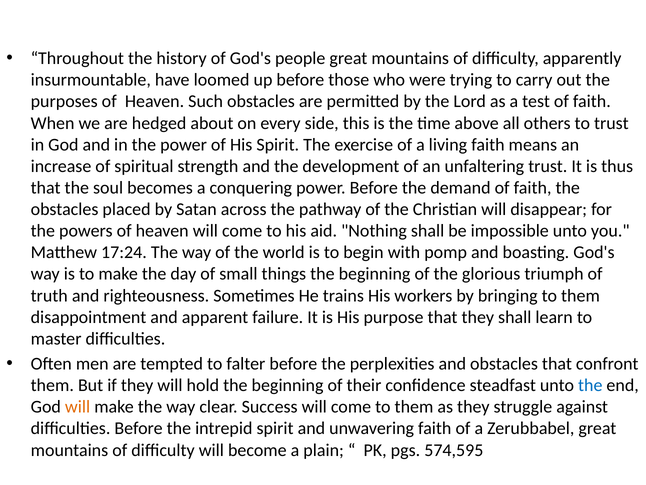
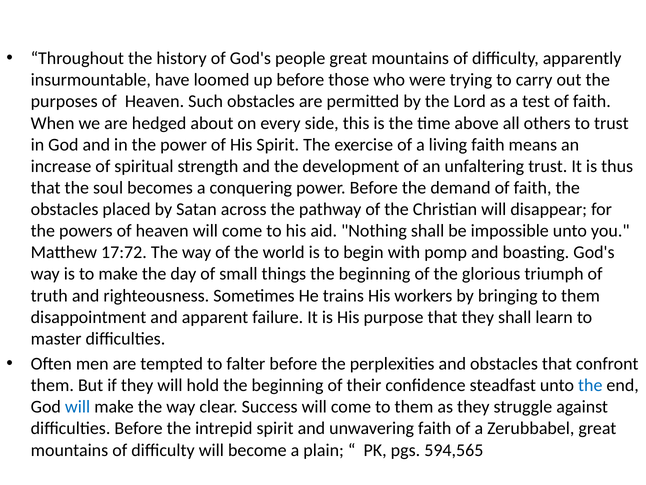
17:24: 17:24 -> 17:72 (124, 252)
will colour: orange -> blue (78, 407)
574,595: 574,595 -> 594,565 (454, 450)
